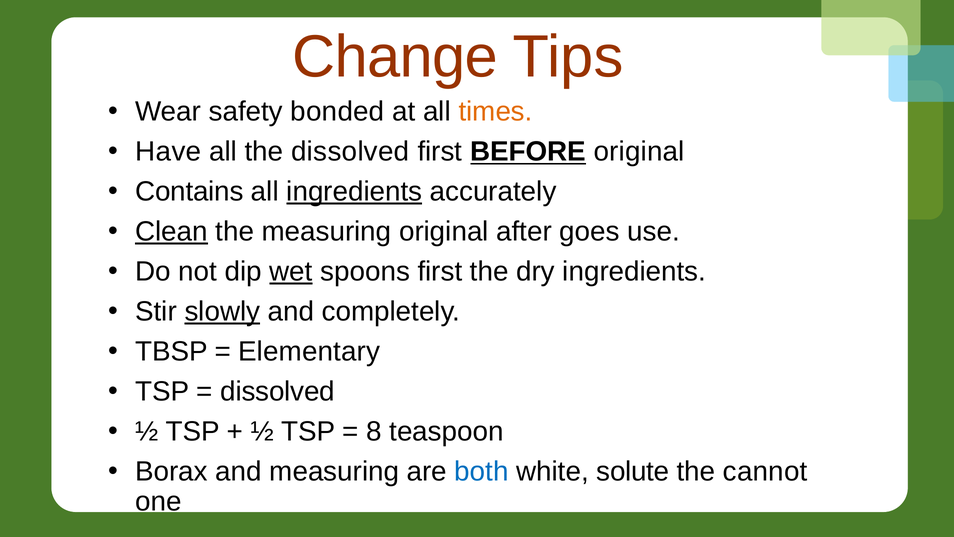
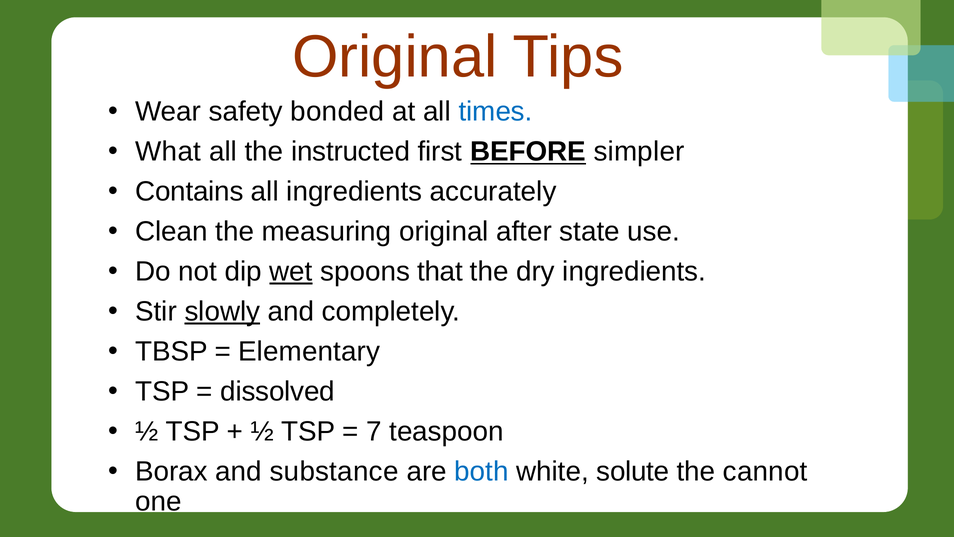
Change: Change -> Original (395, 57)
times colour: orange -> blue (496, 111)
Have: Have -> What (168, 151)
the dissolved: dissolved -> instructed (351, 151)
BEFORE original: original -> simpler (639, 151)
ingredients underline: present -> none (354, 191)
Clean underline: present -> none (172, 231)
goes: goes -> state (590, 231)
spoons first: first -> that (440, 271)
8: 8 -> 7 (374, 431)
and measuring: measuring -> substance (334, 471)
